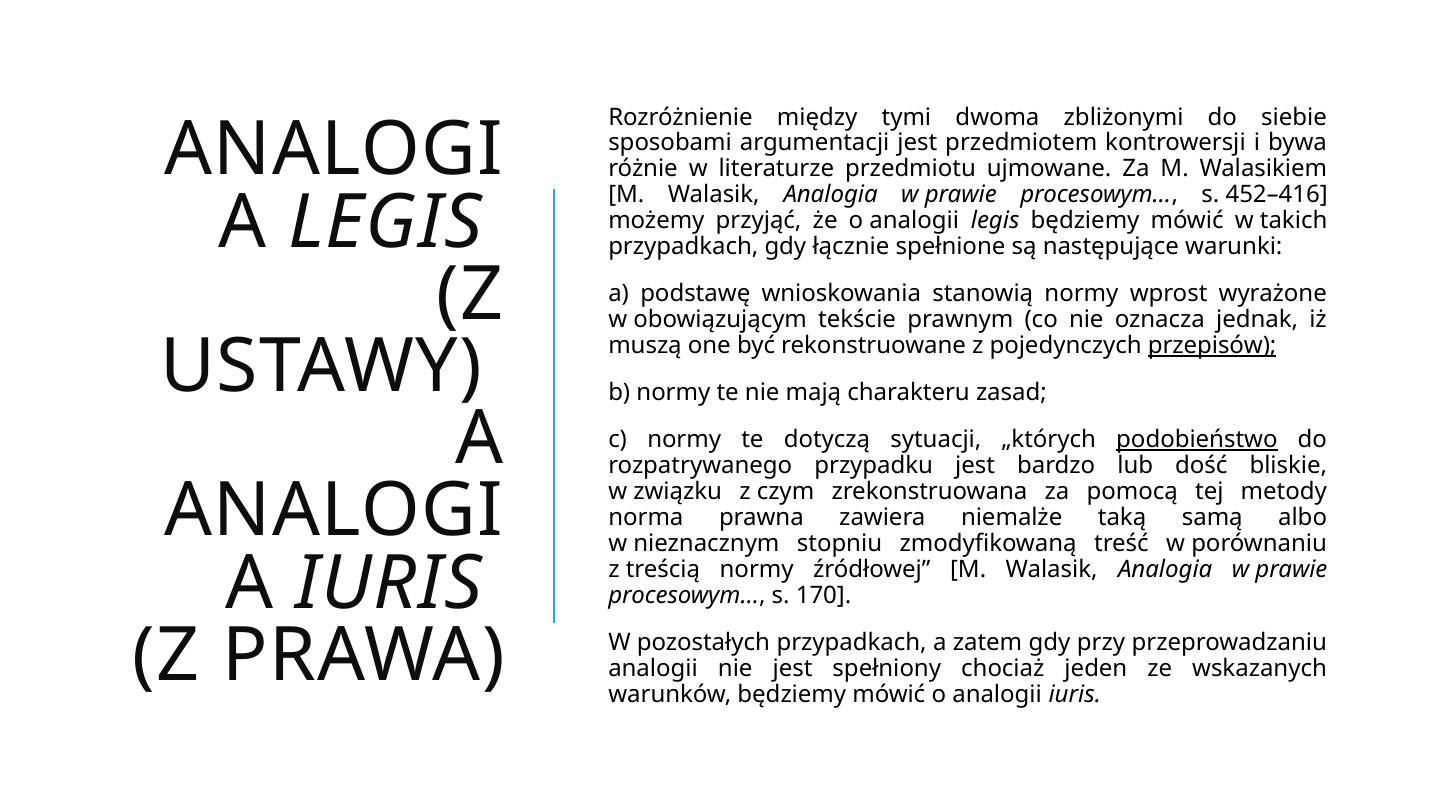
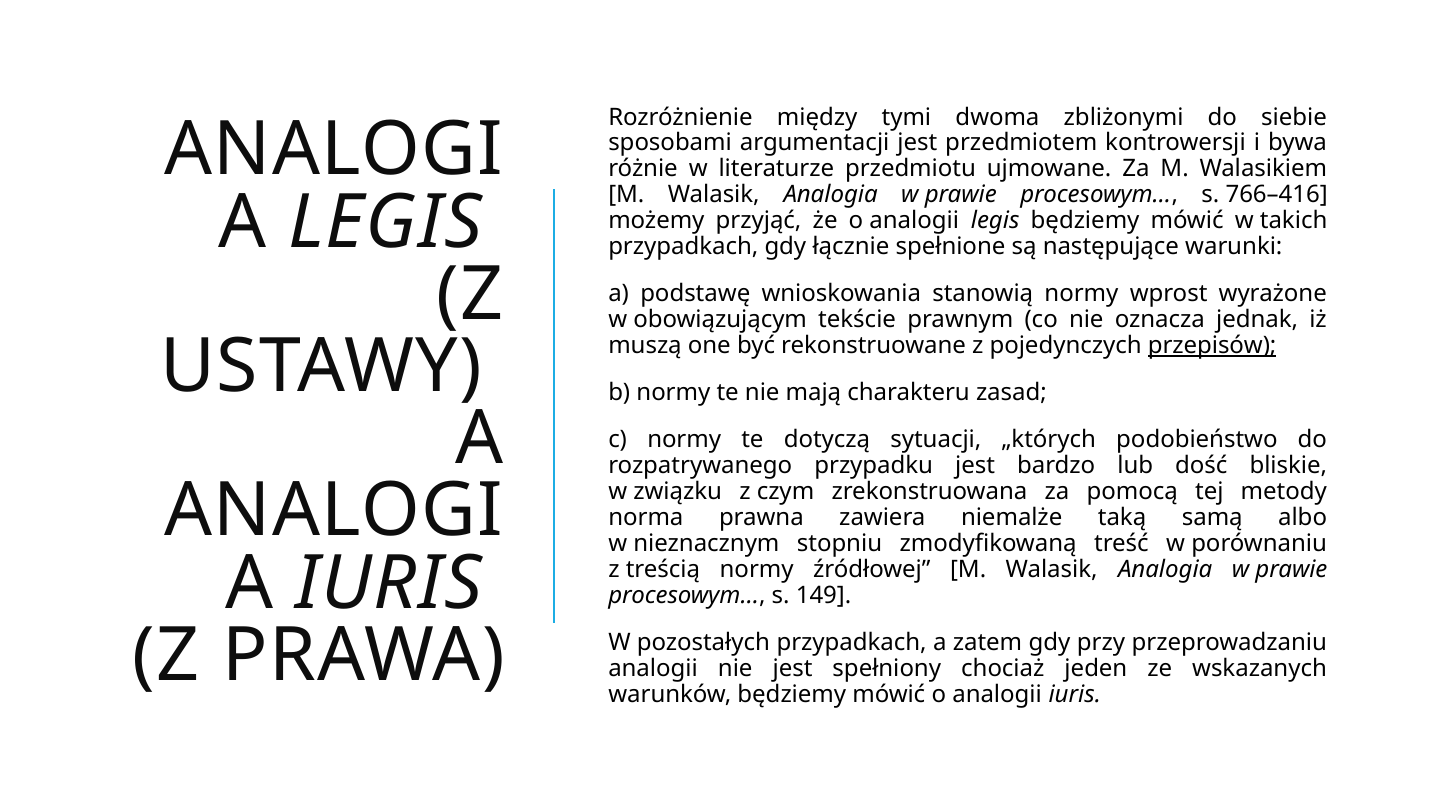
452–416: 452–416 -> 766–416 (1277, 195)
podobieństwo underline: present -> none (1197, 440)
170: 170 -> 149 (824, 596)
